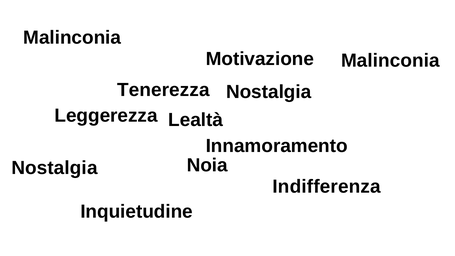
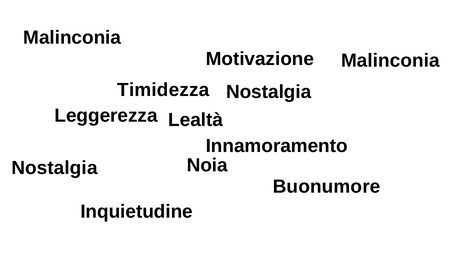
Tenerezza: Tenerezza -> Timidezza (163, 90)
Indifferenza: Indifferenza -> Buonumore (327, 187)
